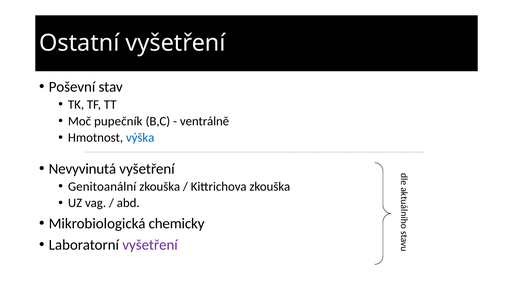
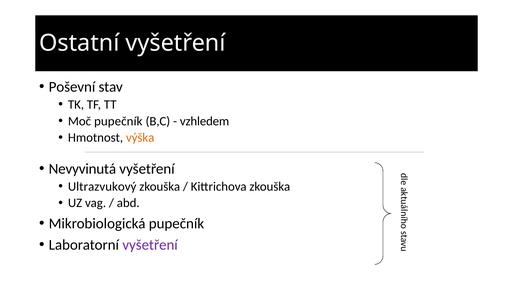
ventrálně: ventrálně -> vzhledem (205, 121)
výška colour: blue -> orange (140, 137)
Genitoanální: Genitoanální -> Ultrazvukový (102, 186)
Mikrobiologická chemicky: chemicky -> pupečník (176, 223)
